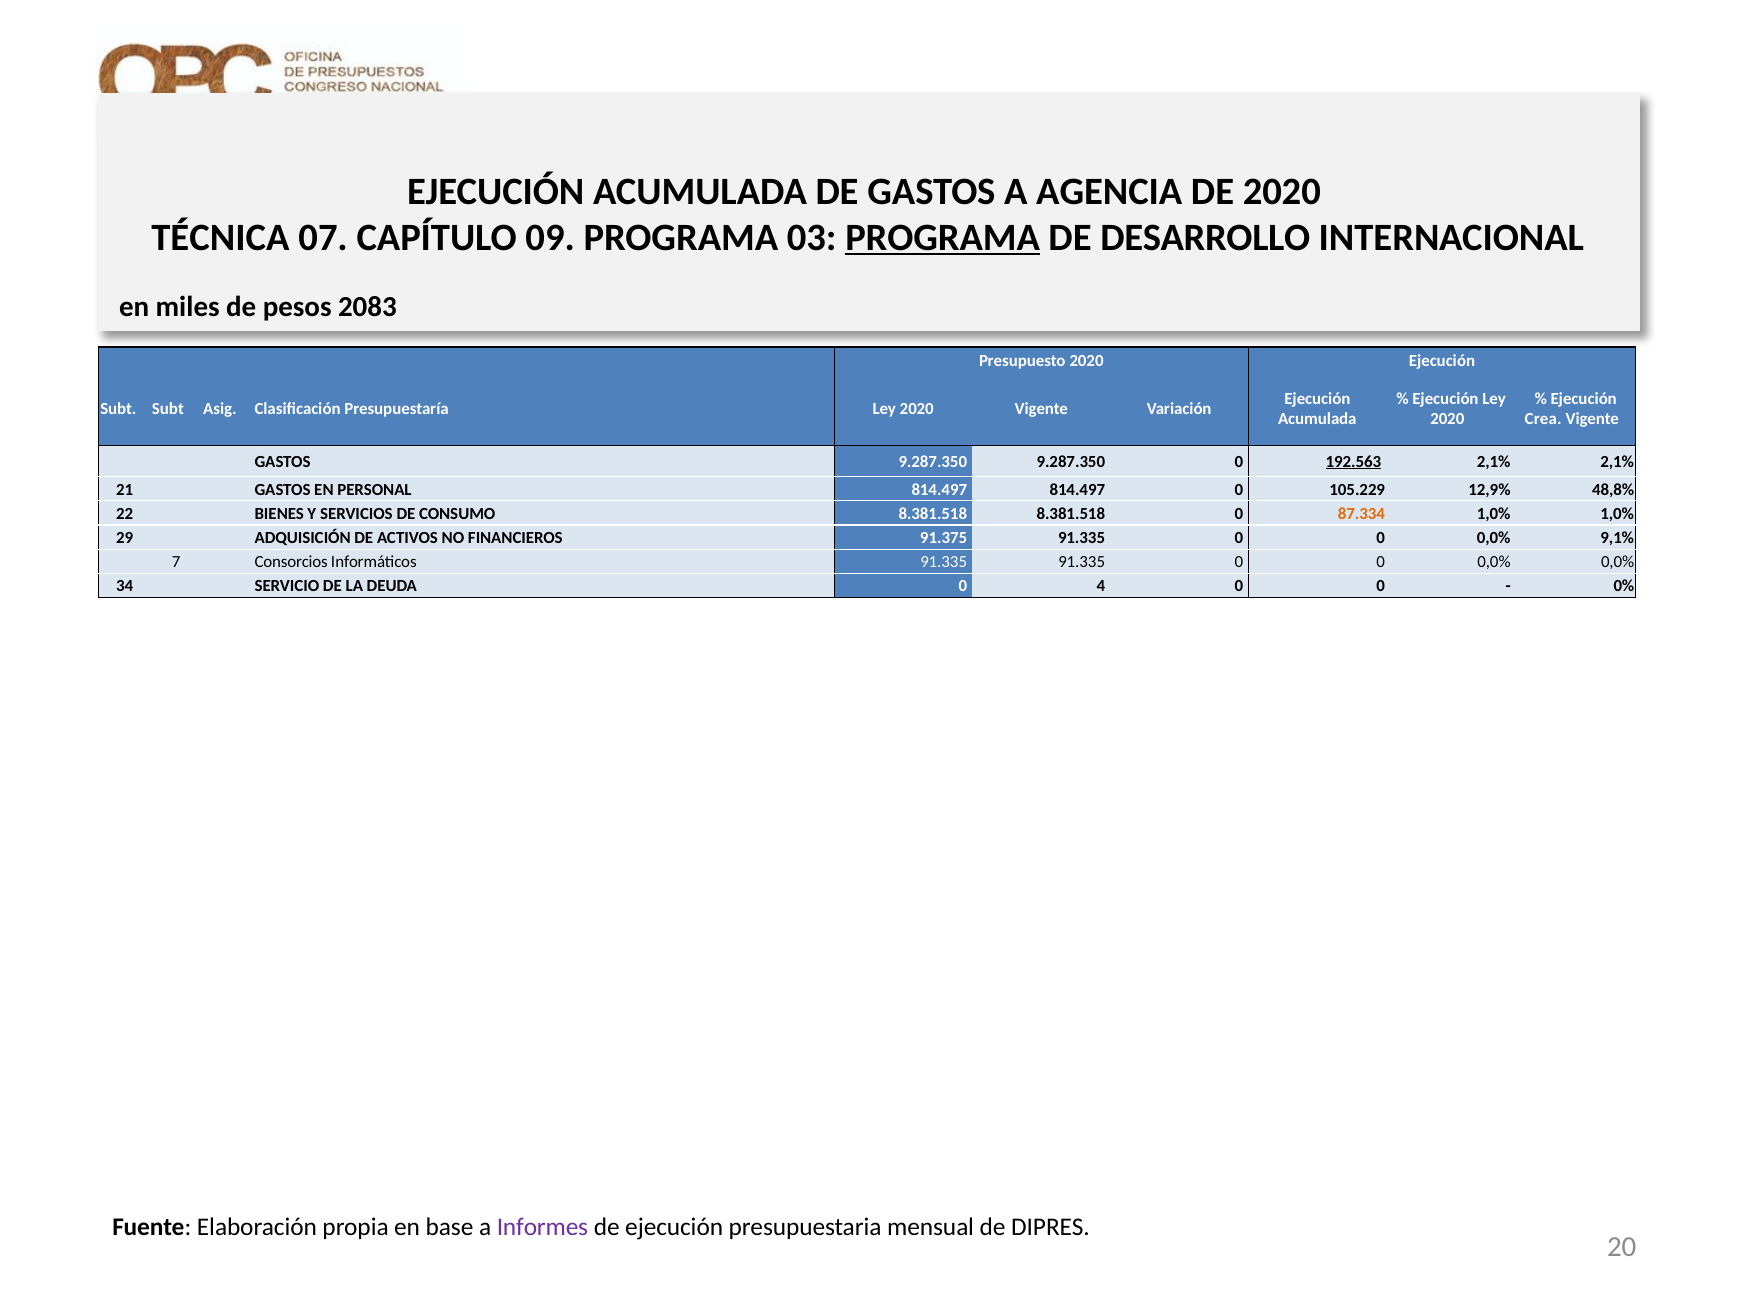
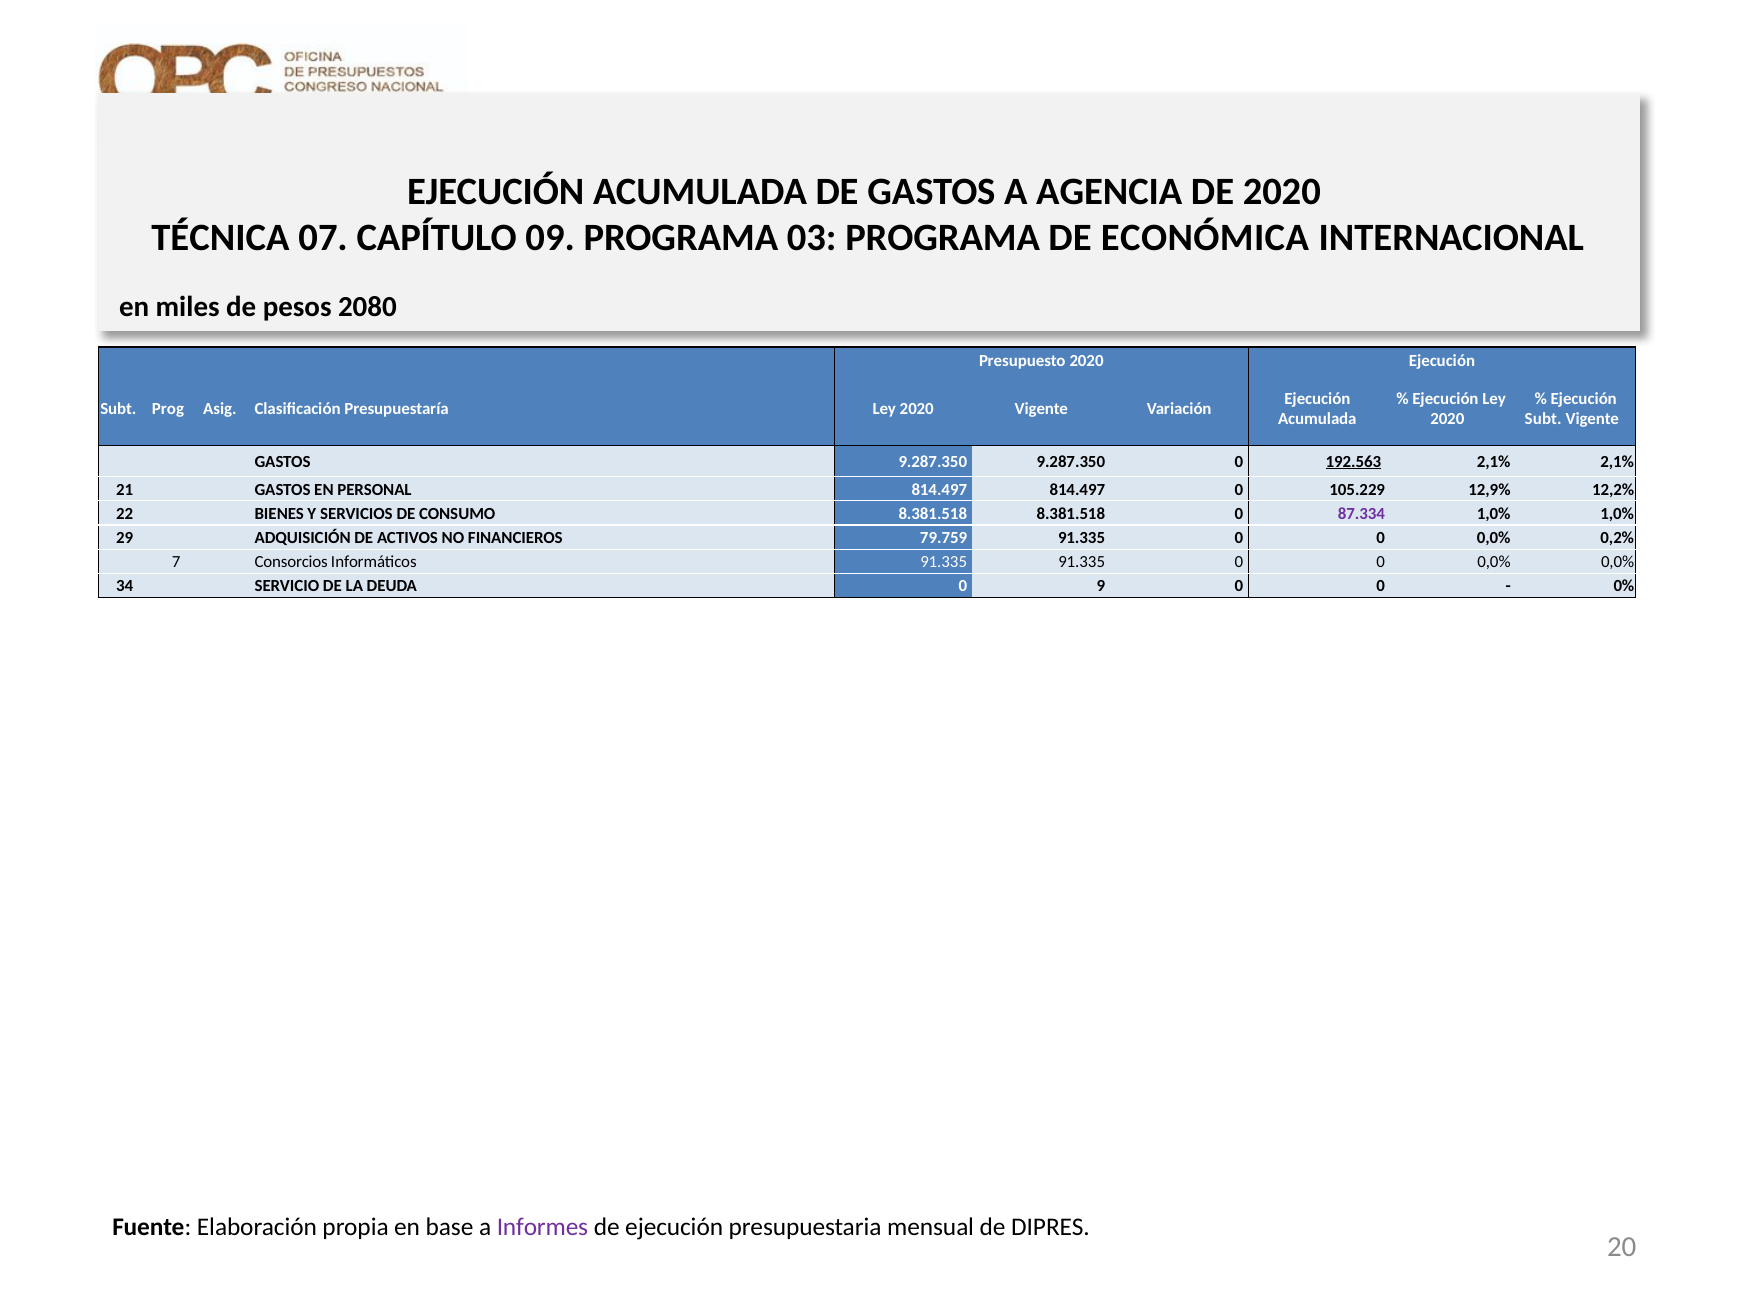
PROGRAMA underline: present -> none (943, 238)
DESARROLLO: DESARROLLO -> ECONÓMICA (1205, 238)
2083: 2083 -> 2080 (367, 307)
Subt Subt: Subt -> Prog (168, 409)
Crea: Crea -> Subt (1543, 419)
48,8%: 48,8% -> 12,2% (1613, 489)
87.334 colour: orange -> purple (1361, 514)
91.375: 91.375 -> 79.759 (944, 538)
9,1%: 9,1% -> 0,2% (1617, 538)
4: 4 -> 9 (1101, 586)
